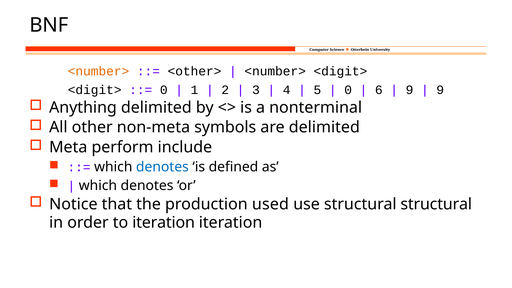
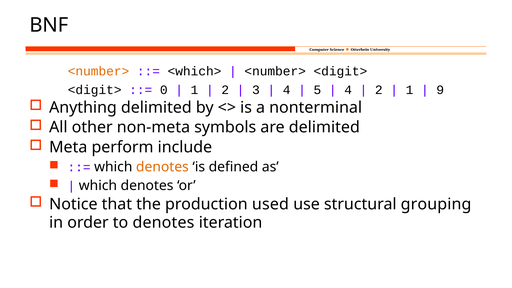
<other>: <other> -> <which> (195, 71)
0: 0 -> 4 (348, 90)
6: 6 -> 2 (379, 90)
9: 9 -> 1 (410, 90)
denotes colour: blue -> orange (162, 167)
structural structural: structural -> grouping (436, 204)
to iteration: iteration -> denotes (163, 222)
